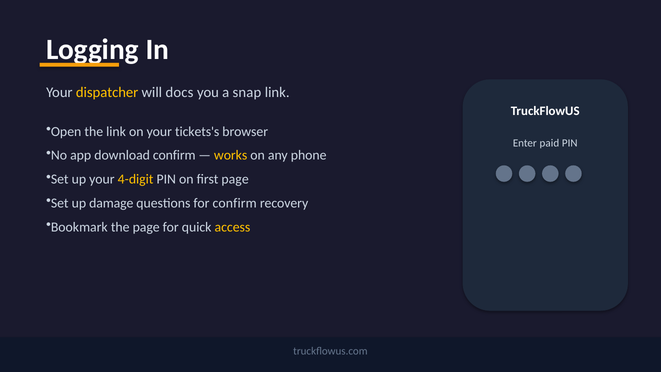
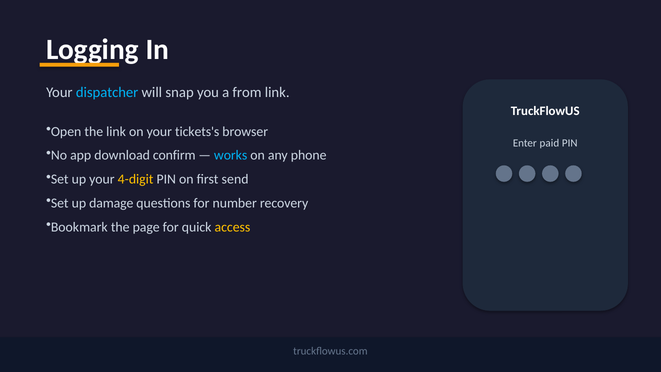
dispatcher colour: yellow -> light blue (107, 92)
docs: docs -> snap (180, 92)
snap: snap -> from (247, 92)
works colour: yellow -> light blue (231, 155)
first page: page -> send (235, 179)
for confirm: confirm -> number (235, 203)
